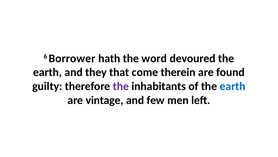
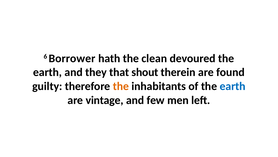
word: word -> clean (154, 58)
come: come -> shout (145, 72)
the colour: purple -> orange (121, 86)
